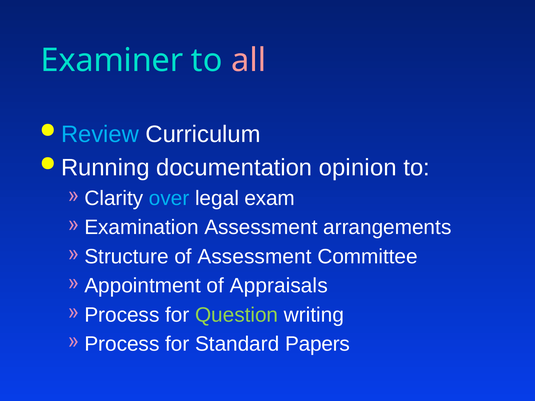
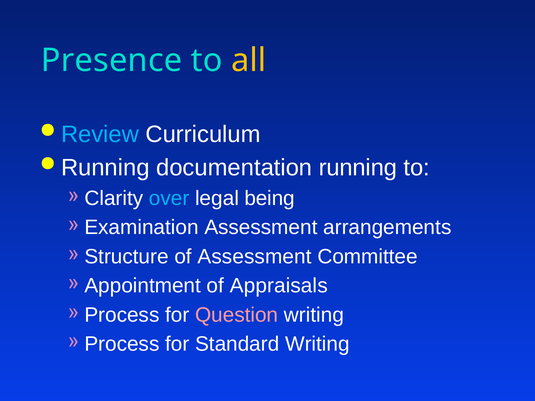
Examiner: Examiner -> Presence (112, 60)
all colour: pink -> yellow (249, 60)
documentation opinion: opinion -> running (358, 168)
exam: exam -> being (270, 198)
Question colour: light green -> pink (237, 315)
Standard Papers: Papers -> Writing (317, 344)
